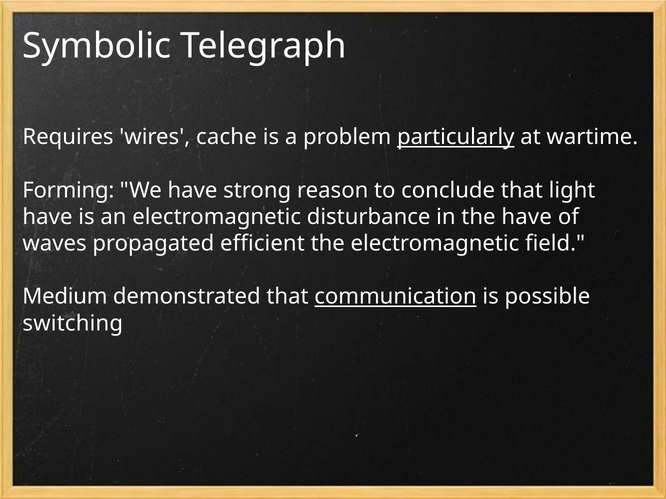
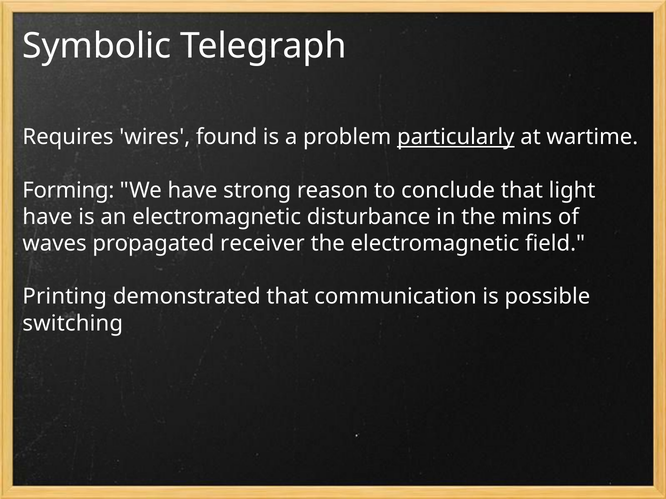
cache: cache -> found (227, 137)
the have: have -> mins (527, 217)
efficient: efficient -> receiver (262, 244)
Medium: Medium -> Printing (65, 297)
communication underline: present -> none (395, 297)
